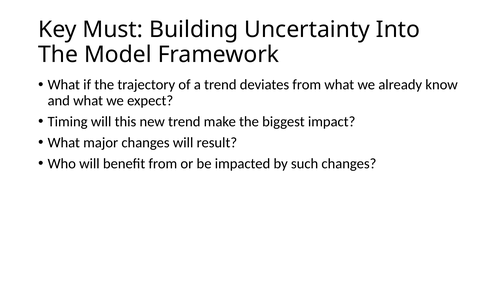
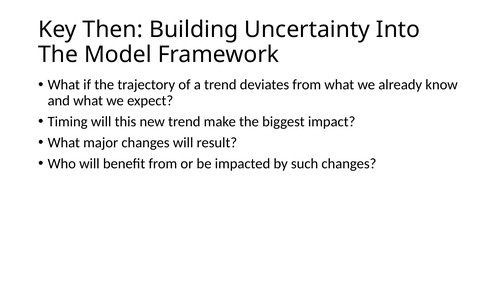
Must: Must -> Then (113, 30)
